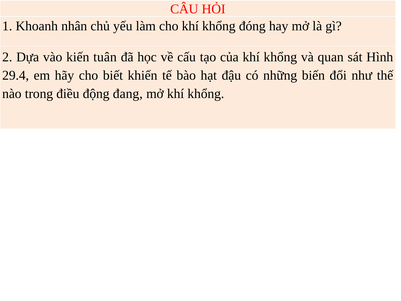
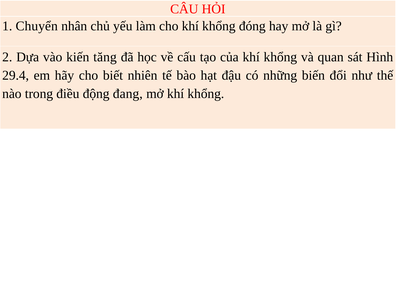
Khoanh: Khoanh -> Chuyển (37, 26)
tuân: tuân -> tăng (105, 57)
khiến: khiến -> nhiên (143, 75)
